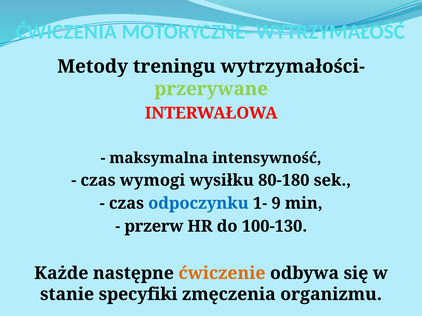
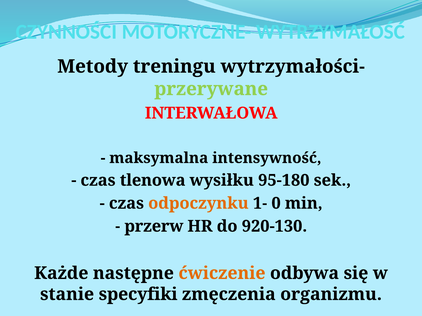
ĆWICZENIA: ĆWICZENIA -> CZYNNOŚCI (66, 32)
wymogi: wymogi -> tlenowa (153, 181)
80-180: 80-180 -> 95-180 (284, 181)
odpoczynku colour: blue -> orange (198, 204)
9: 9 -> 0 (276, 204)
100-130: 100-130 -> 920-130 (274, 227)
